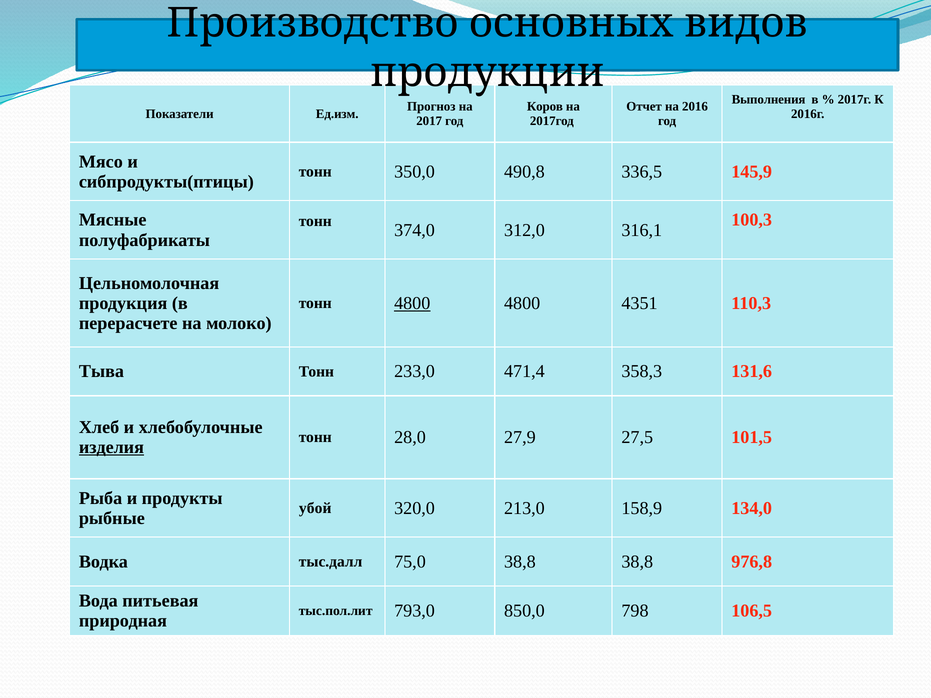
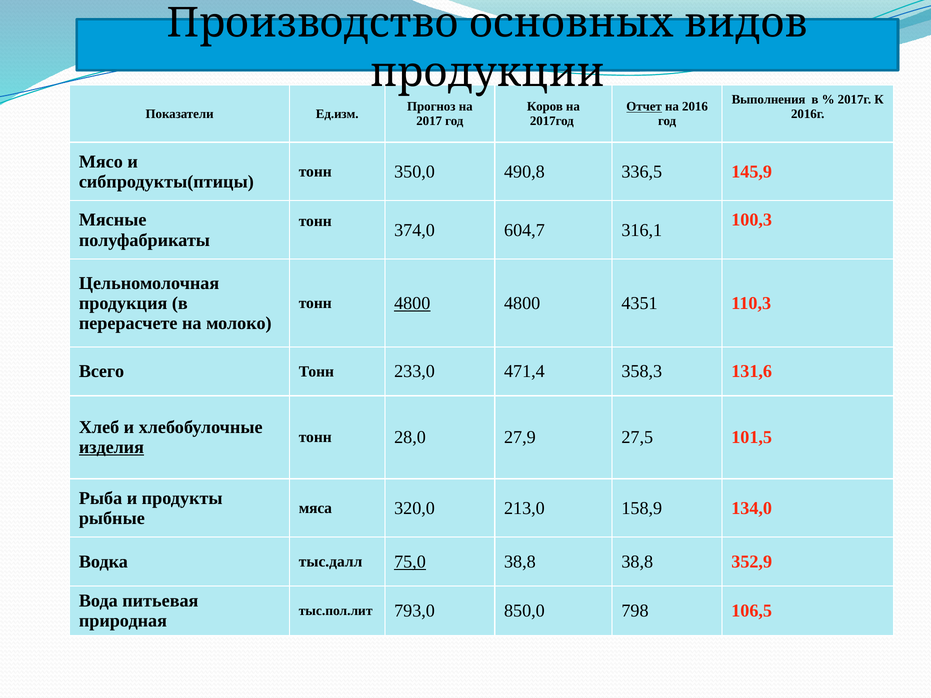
Отчет underline: none -> present (644, 107)
312,0: 312,0 -> 604,7 (524, 230)
Тыва: Тыва -> Всего (102, 372)
убой: убой -> мяса (315, 508)
75,0 underline: none -> present (410, 562)
976,8: 976,8 -> 352,9 (752, 562)
